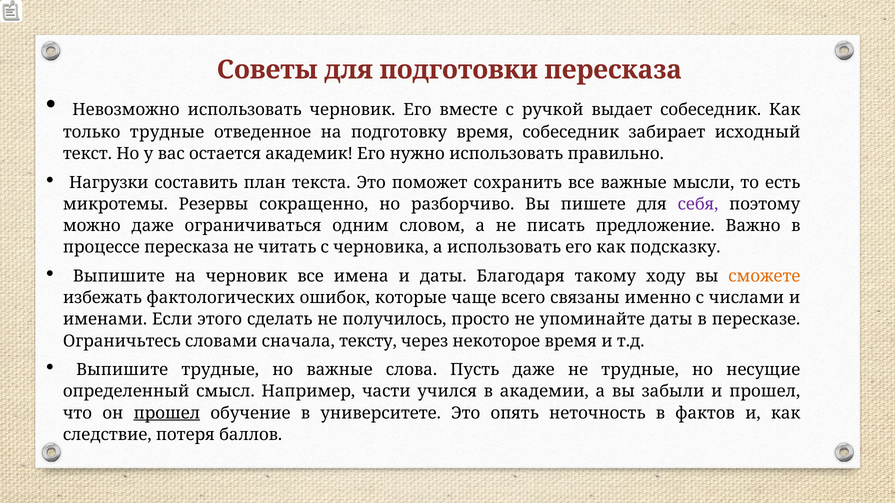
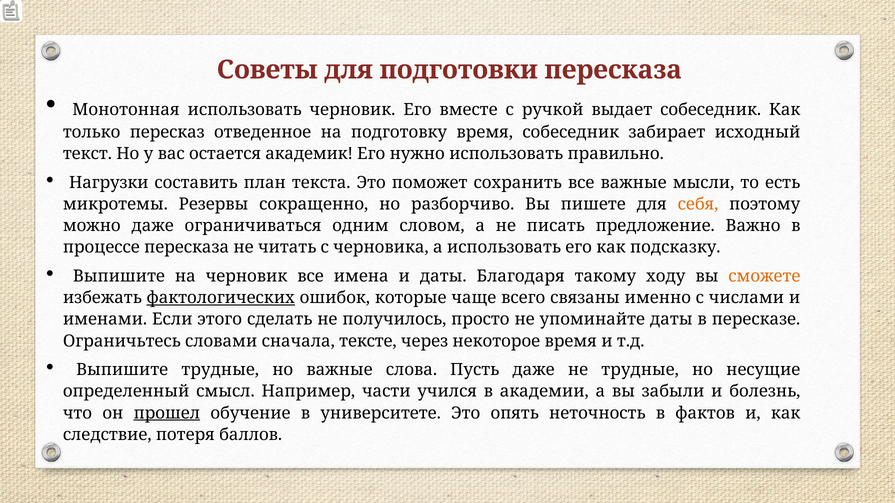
Невозможно: Невозможно -> Монотонная (126, 110)
только трудные: трудные -> пересказ (167, 133)
себя colour: purple -> orange (698, 205)
фактологических underline: none -> present (221, 298)
тексту: тексту -> тексте (368, 341)
и прошел: прошел -> болезнь (765, 392)
